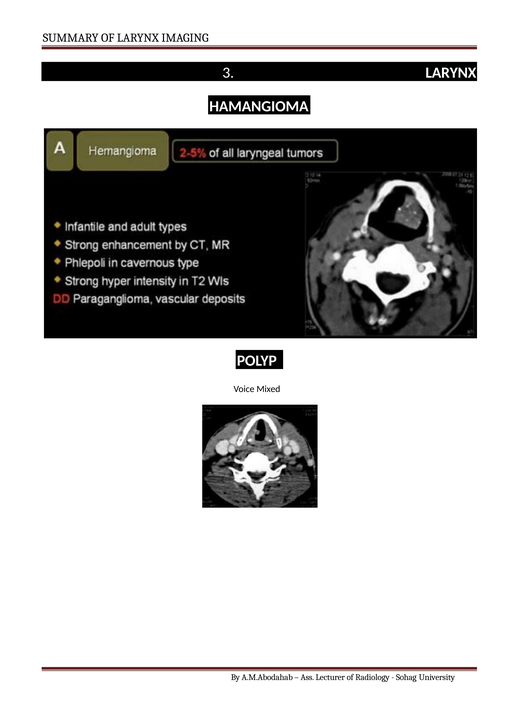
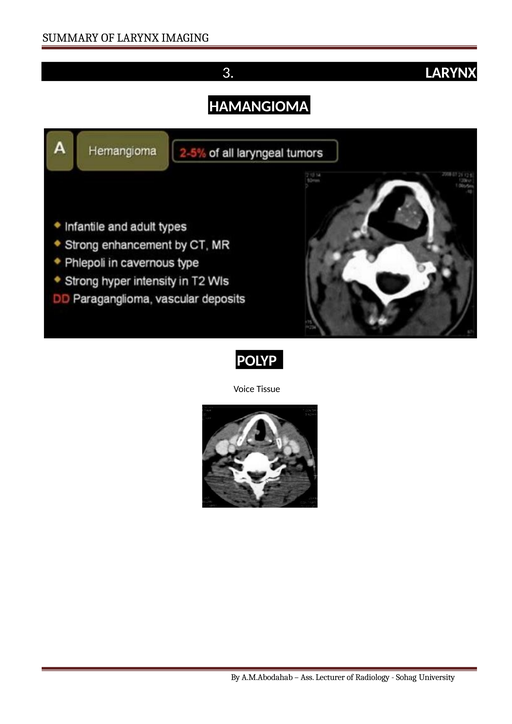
Mixed: Mixed -> Tissue (268, 389)
